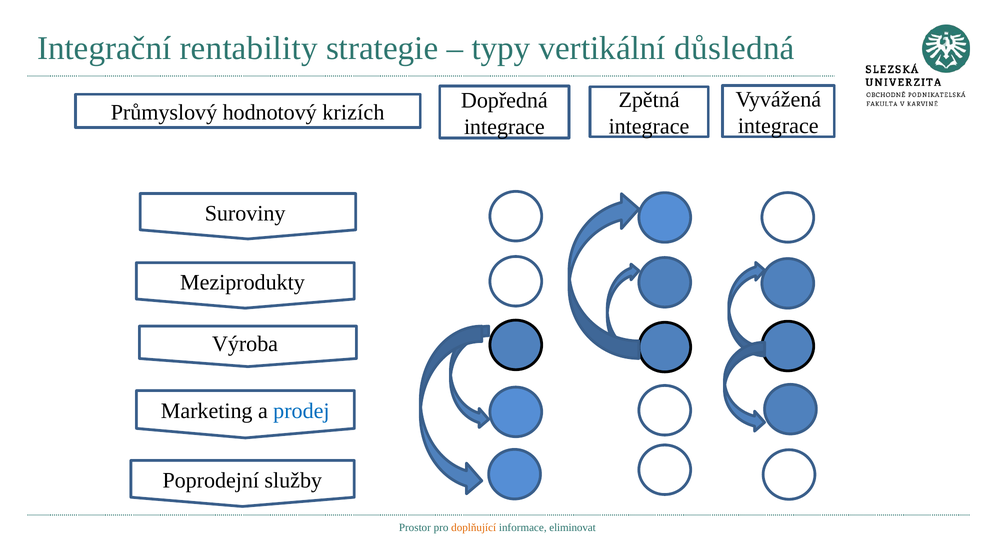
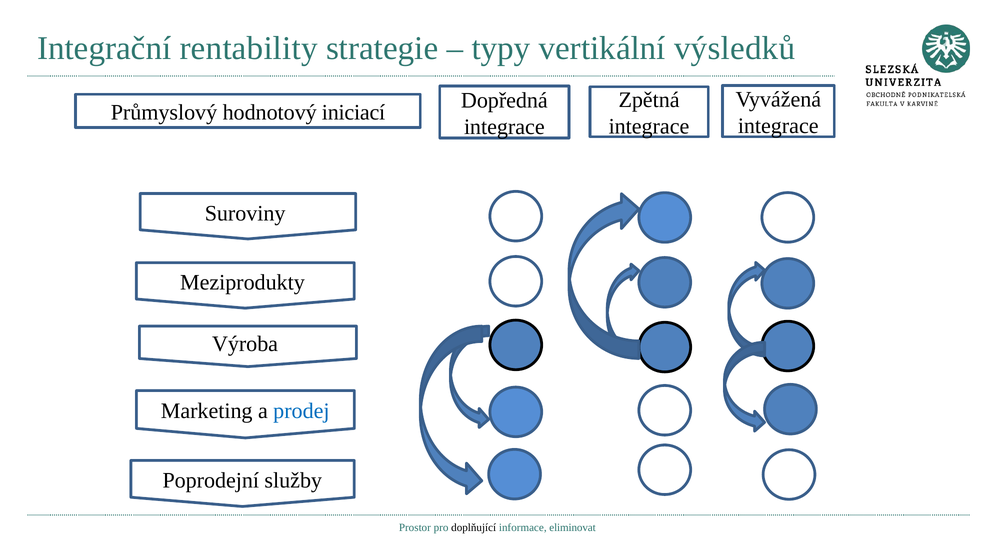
důsledná: důsledná -> výsledků (735, 48)
krizích: krizích -> iniciací (354, 112)
doplňující colour: orange -> black (474, 527)
